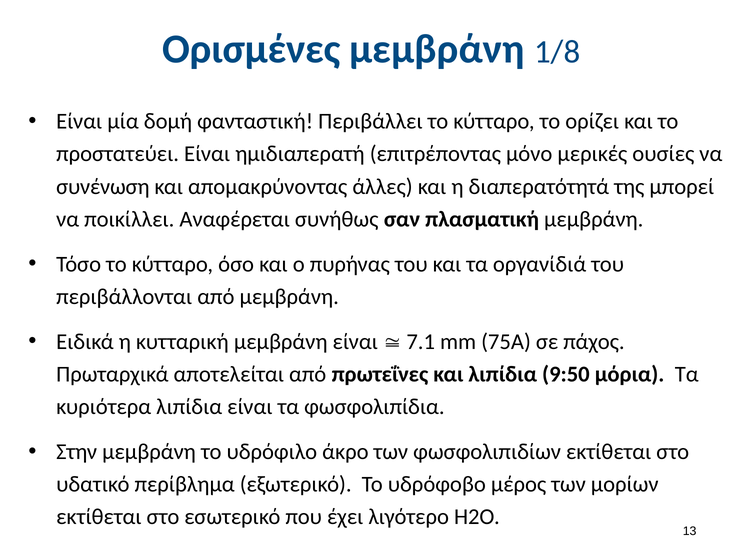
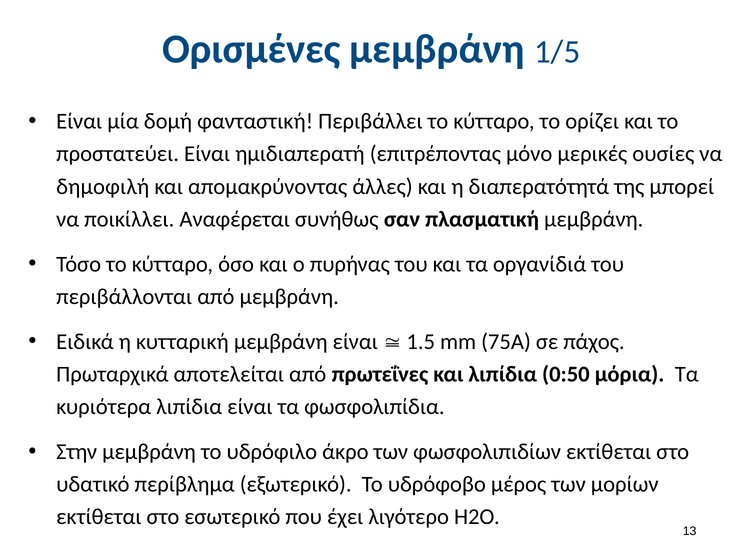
1/8: 1/8 -> 1/5 (557, 52)
συνένωση: συνένωση -> δημοφιλή (103, 186)
7.1: 7.1 -> 1.5 (421, 341)
9:50: 9:50 -> 0:50 (566, 374)
